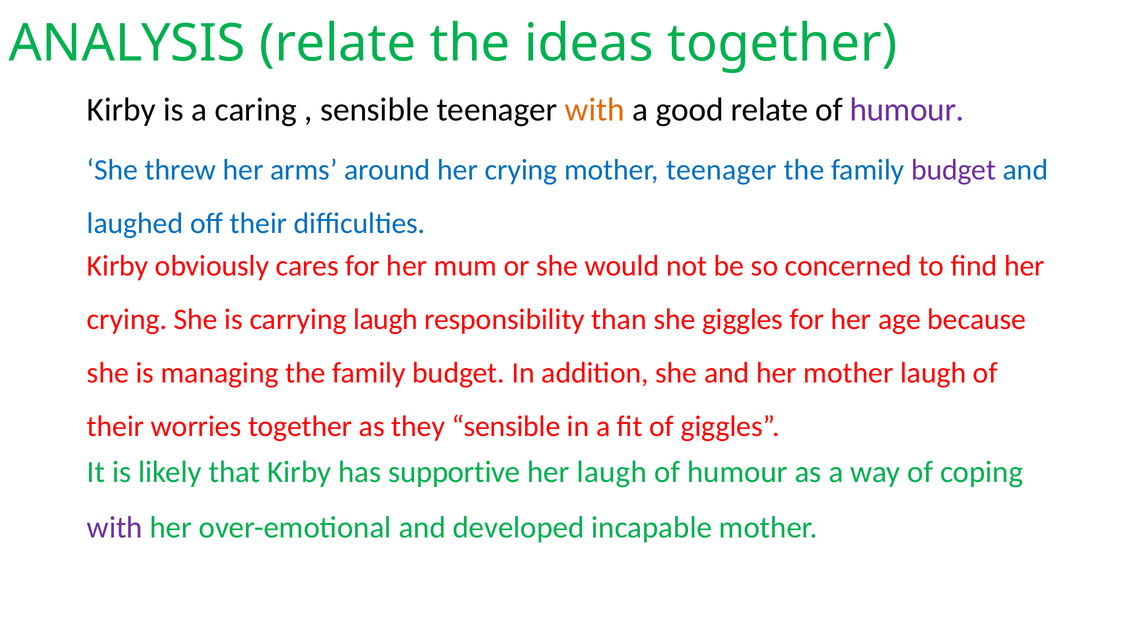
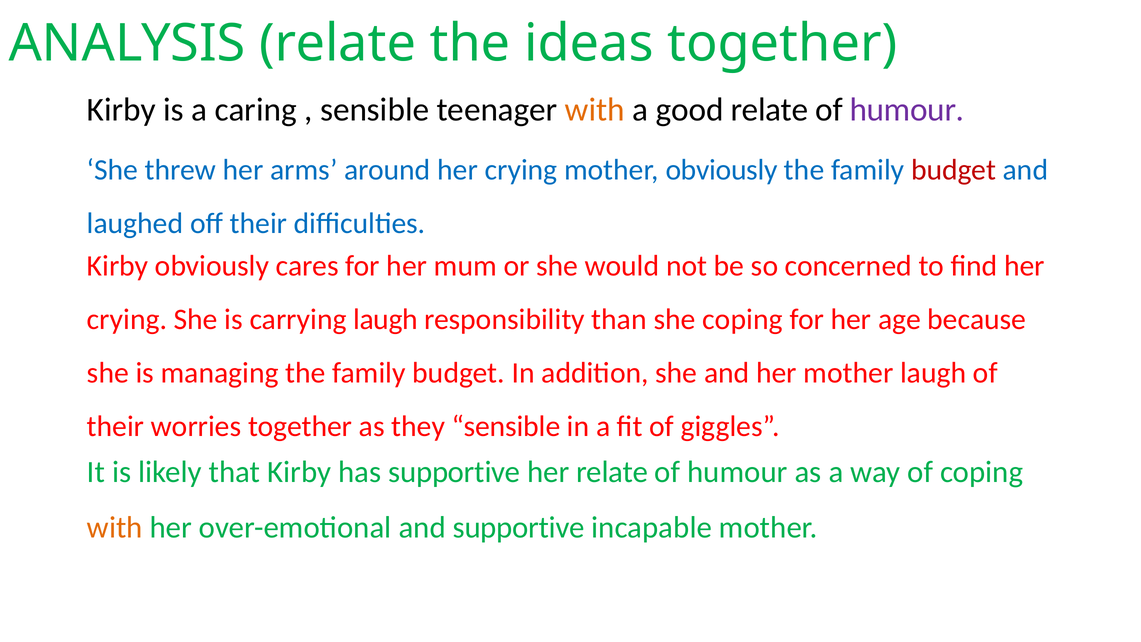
mother teenager: teenager -> obviously (722, 170)
budget colour: purple -> red (954, 170)
she giggles: giggles -> coping (743, 319)
her laugh: laugh -> relate (612, 472)
with colour: purple -> orange (115, 527)
and developed: developed -> supportive (519, 527)
